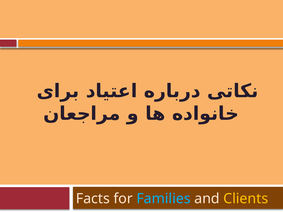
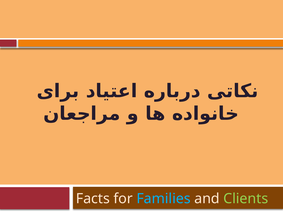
Clients colour: yellow -> light green (246, 199)
